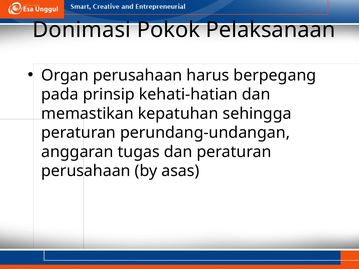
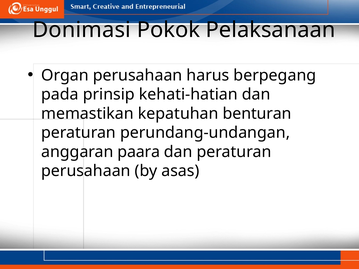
sehingga: sehingga -> benturan (257, 114)
tugas: tugas -> paara (139, 152)
